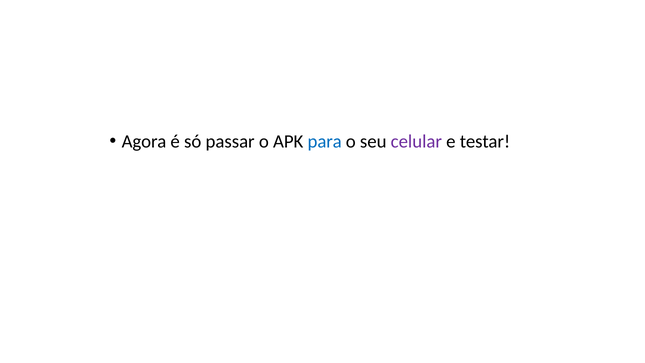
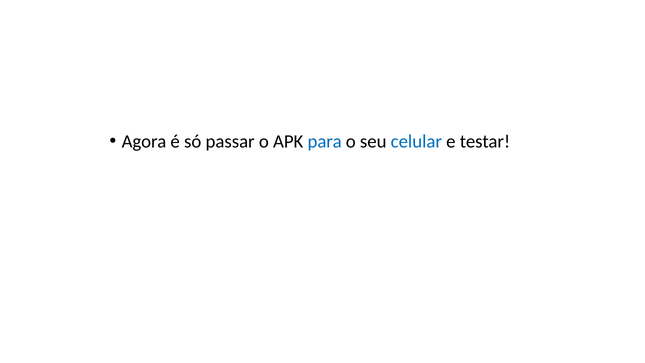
celular colour: purple -> blue (416, 141)
